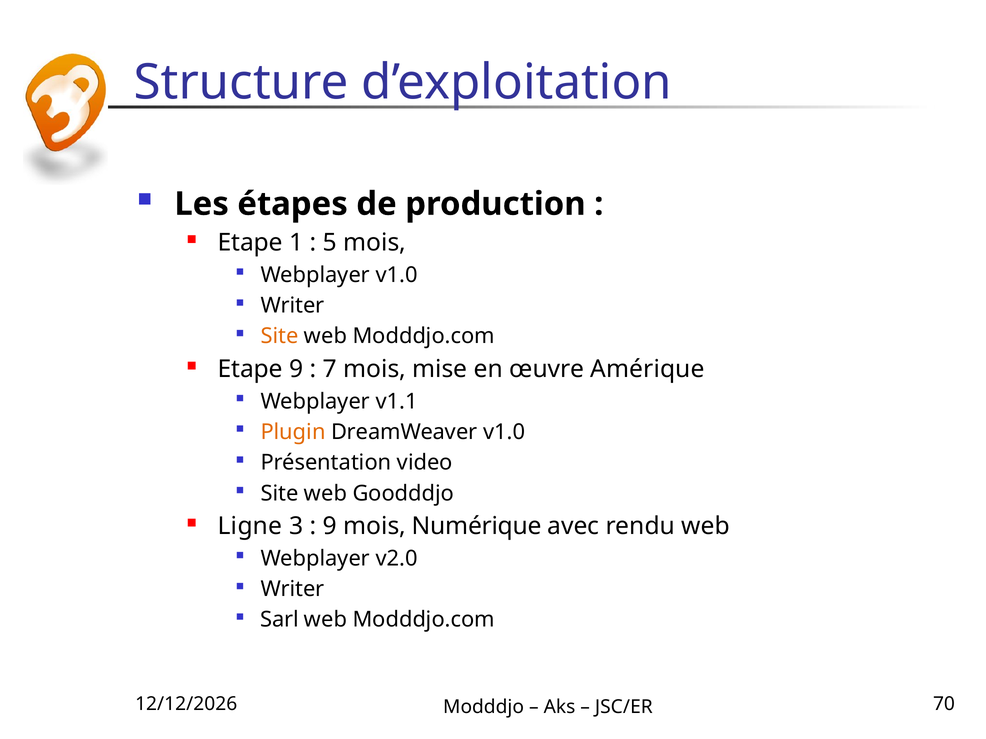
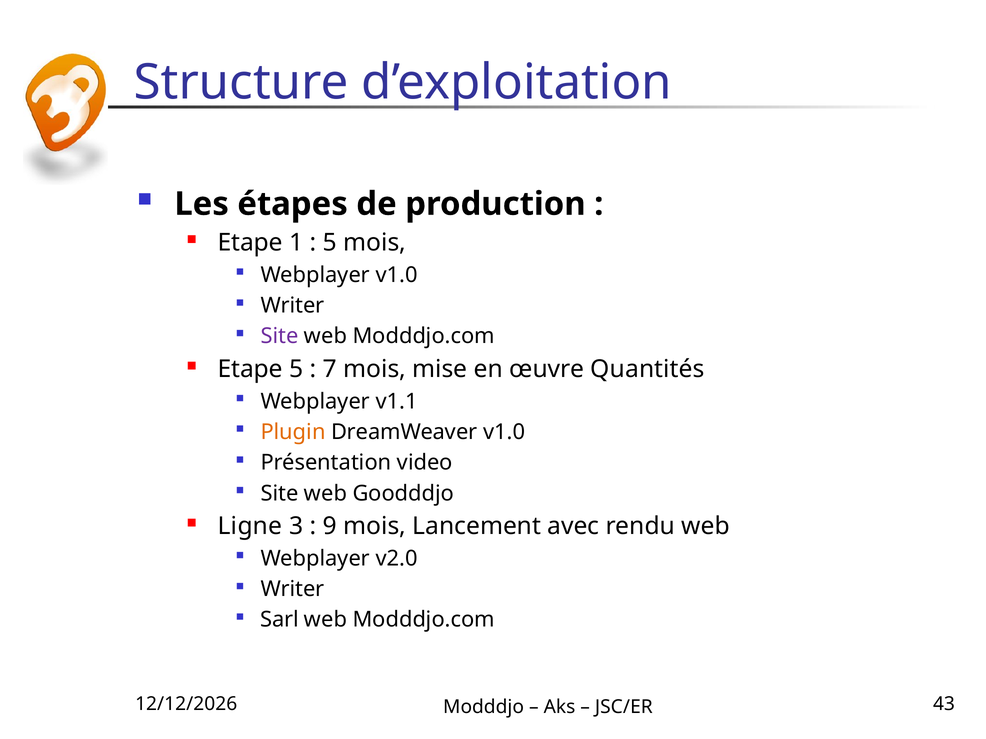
Site colour: orange -> purple (280, 336)
Etape 9: 9 -> 5 (296, 369)
Amérique: Amérique -> Quantités (648, 369)
Numérique: Numérique -> Lancement (477, 527)
70: 70 -> 43 (944, 704)
